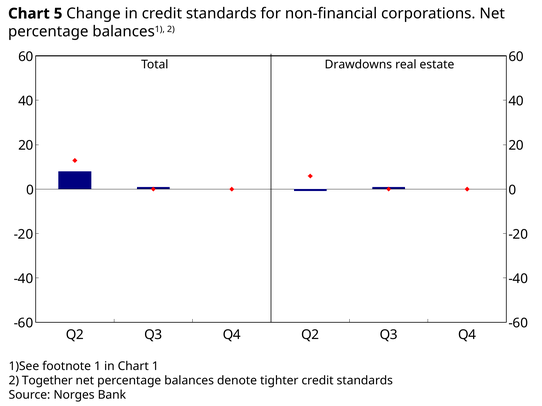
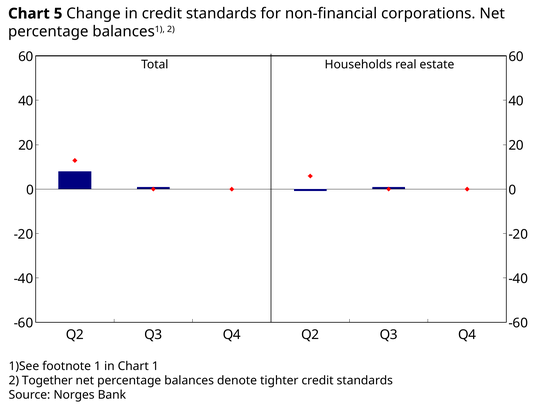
Drawdowns: Drawdowns -> Households (358, 65)
